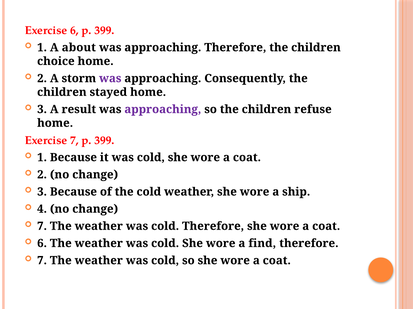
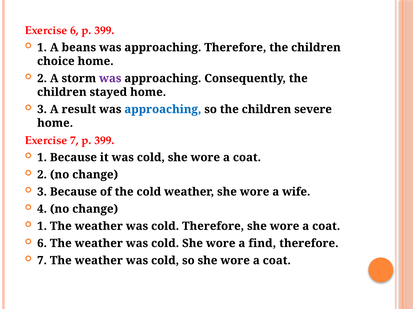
about: about -> beans (79, 48)
approaching colour: purple -> blue (163, 110)
refuse: refuse -> severe (313, 110)
ship: ship -> wife (296, 192)
7: 7 -> 1 (42, 227)
